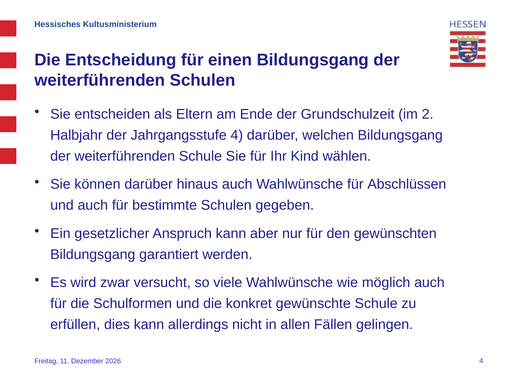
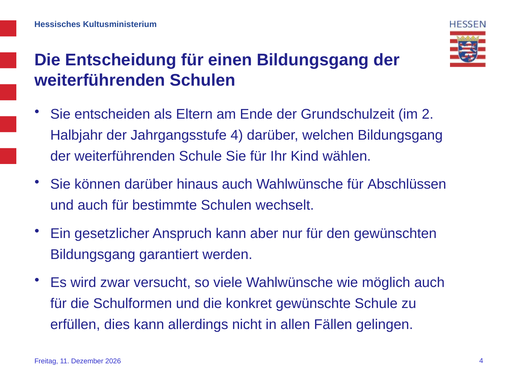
gegeben: gegeben -> wechselt (285, 205)
